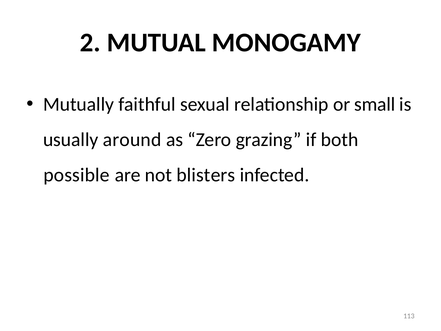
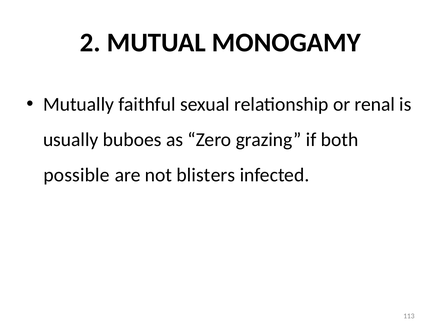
small: small -> renal (375, 104)
around: around -> buboes (132, 140)
